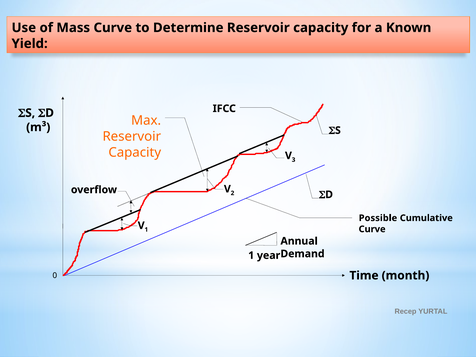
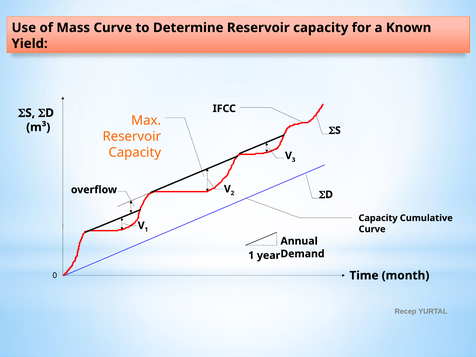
Possible: Possible -> Capacity (378, 218)
